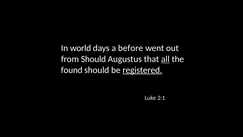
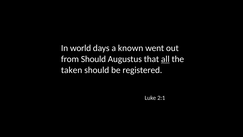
before: before -> known (131, 48)
found: found -> taken (72, 70)
registered underline: present -> none (142, 70)
